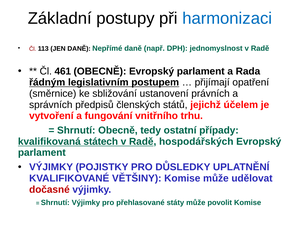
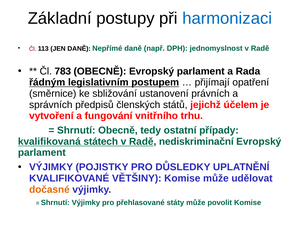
461: 461 -> 783 (63, 71)
hospodářských: hospodářských -> nediskriminační (196, 142)
dočasné colour: red -> orange (49, 190)
